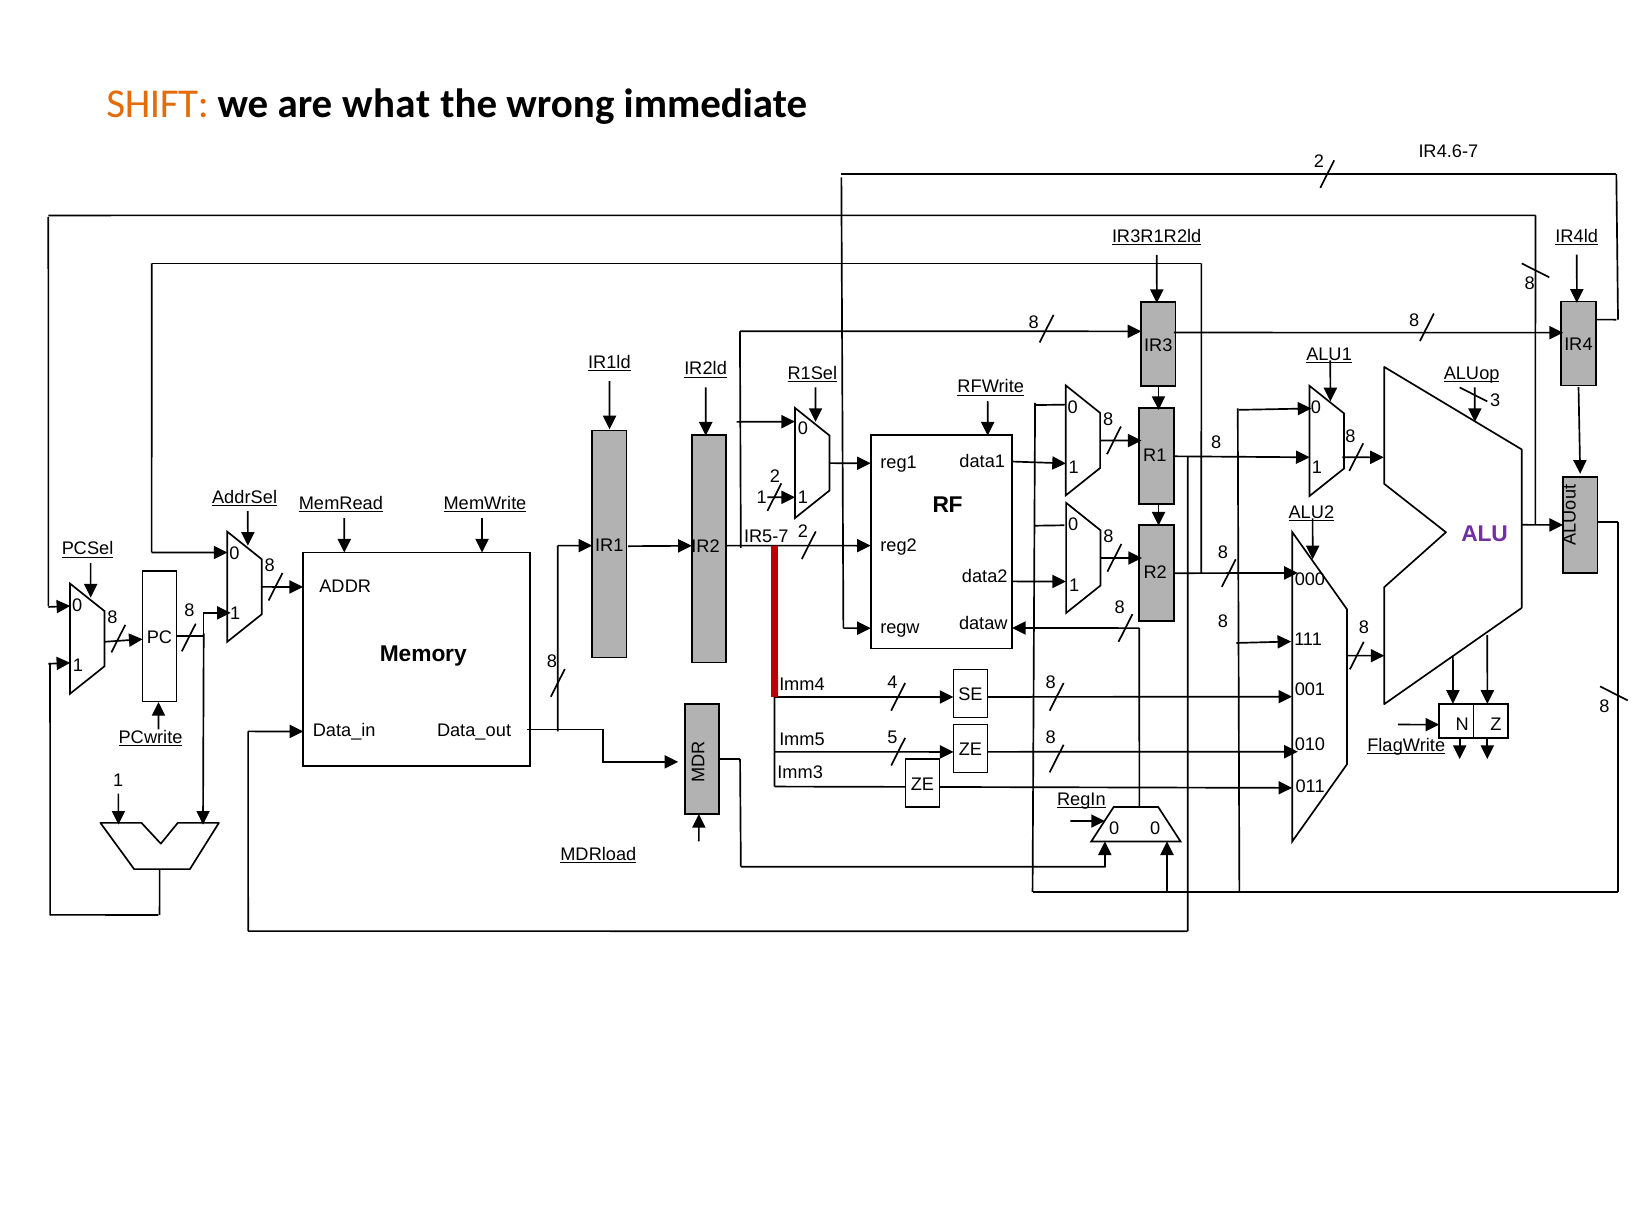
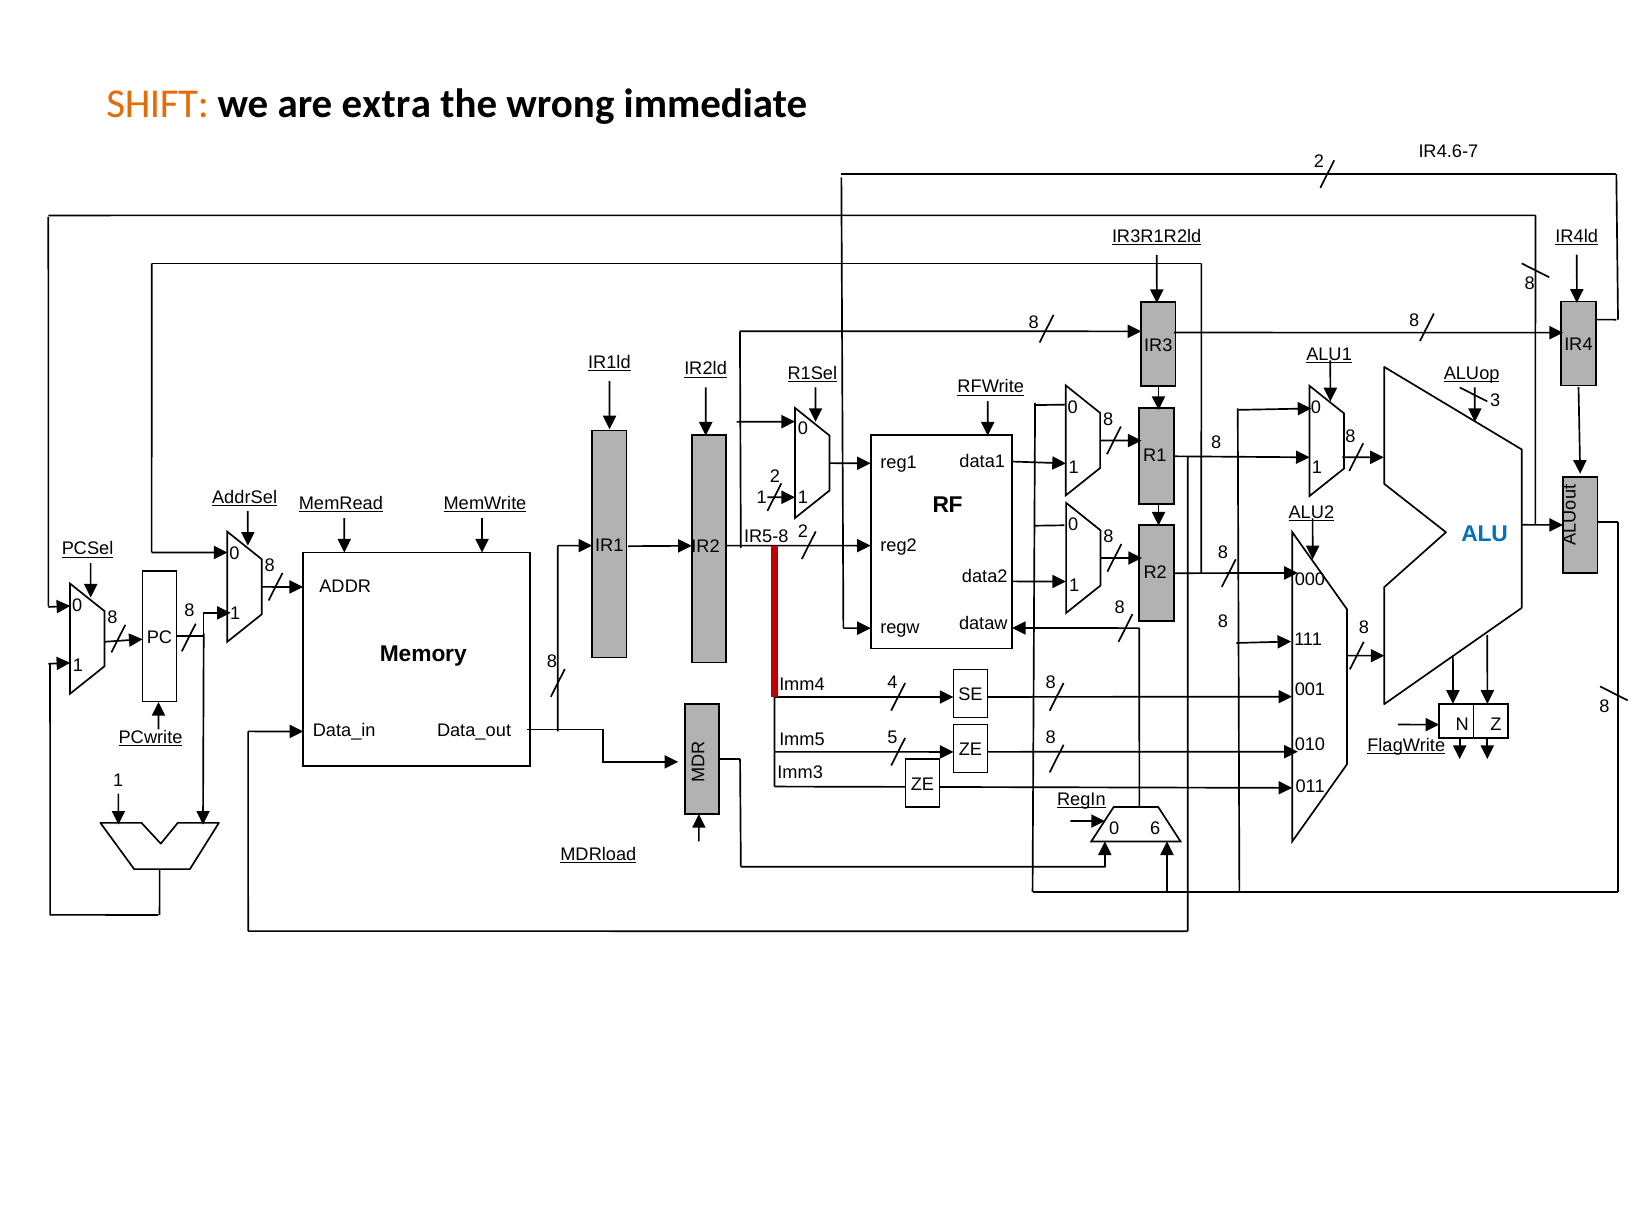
what: what -> extra (386, 104)
ALU colour: purple -> blue (1485, 535)
IR5-7: IR5-7 -> IR5-8 (766, 537)
0 0: 0 -> 6 (1155, 829)
